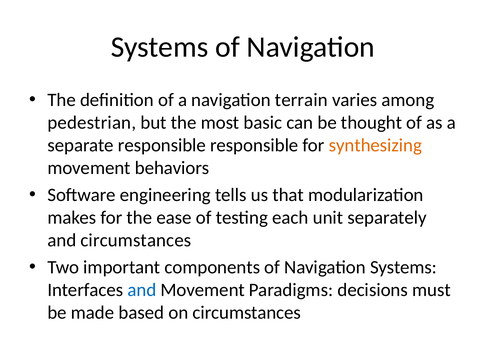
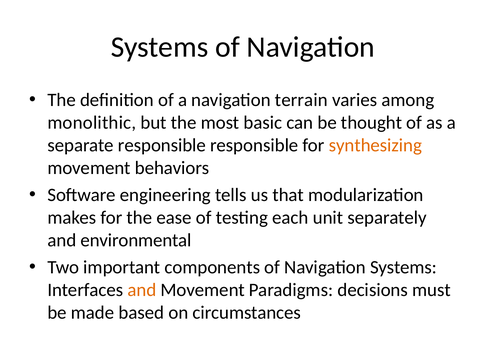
pedestrian: pedestrian -> monolithic (92, 123)
and circumstances: circumstances -> environmental (136, 241)
and colour: blue -> orange (142, 290)
